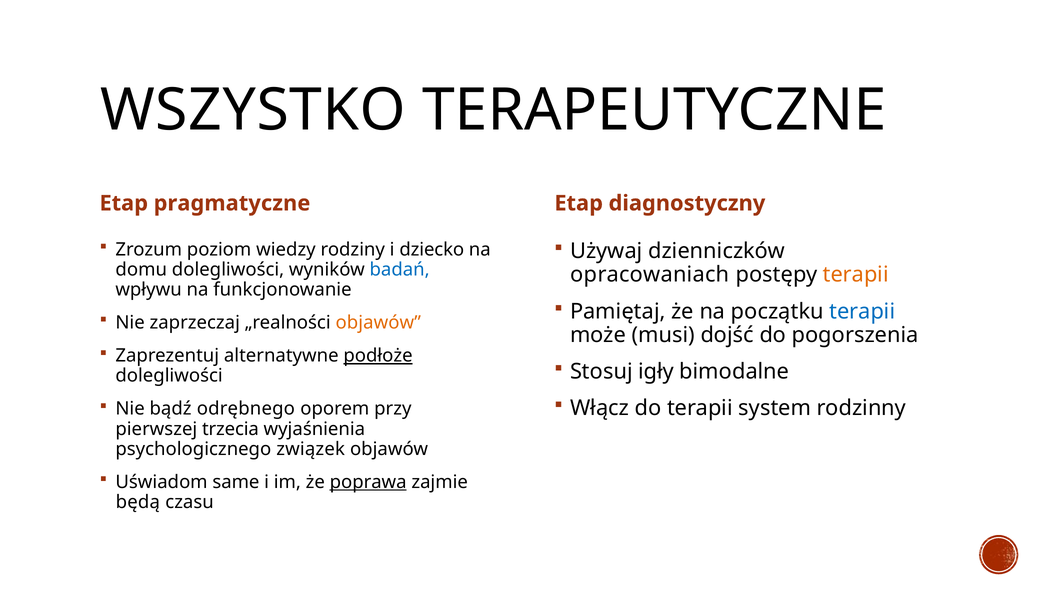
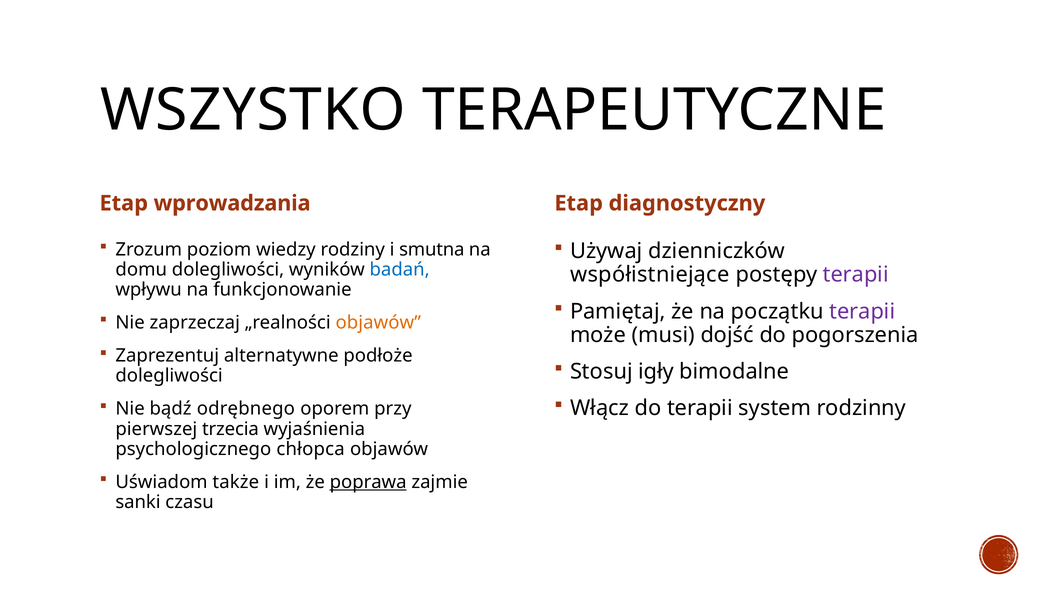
pragmatyczne: pragmatyczne -> wprowadzania (232, 203)
dziecko: dziecko -> smutna (432, 249)
opracowaniach: opracowaniach -> współistniejące (650, 275)
terapii colour: orange -> purple (856, 275)
terapii colour: blue -> purple (862, 311)
podłoże underline: present -> none (378, 356)
związek: związek -> chłopca (311, 449)
same: same -> także (236, 482)
będą: będą -> sanki (138, 502)
